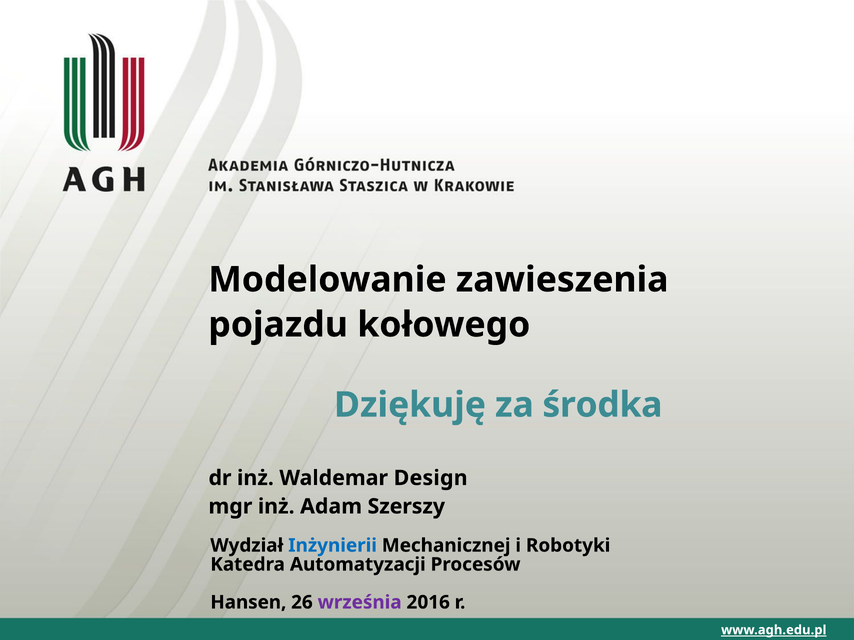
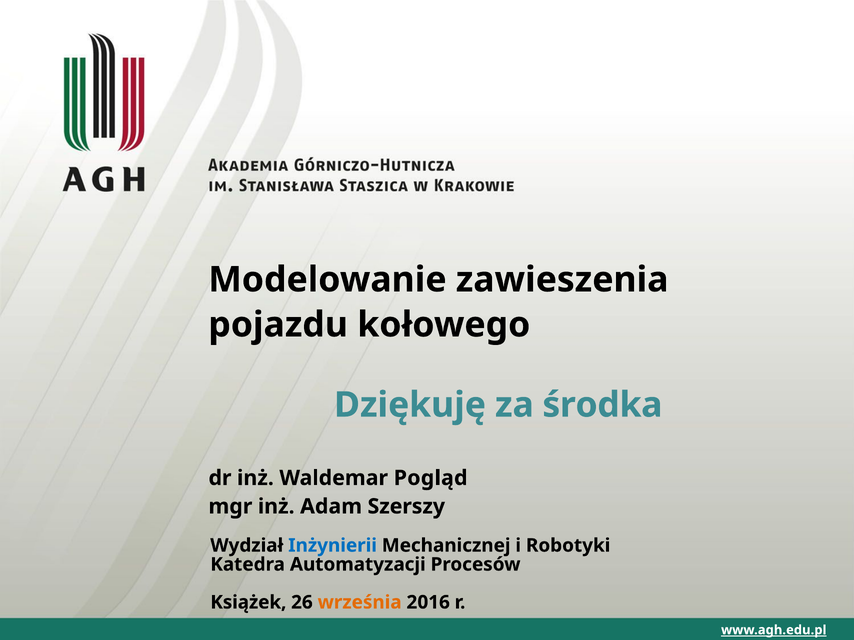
Design: Design -> Pogląd (431, 478)
Hansen: Hansen -> Książek (248, 603)
września colour: purple -> orange (360, 603)
